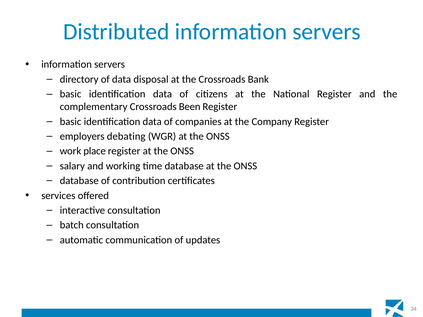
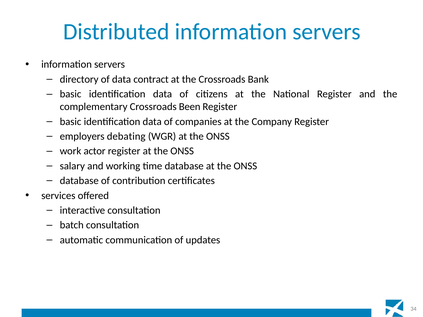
disposal: disposal -> contract (151, 79)
place: place -> actor (95, 151)
